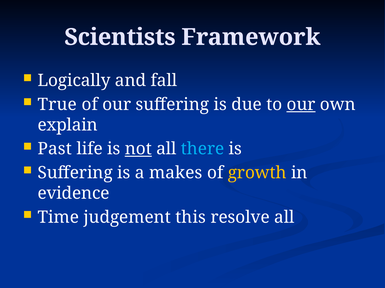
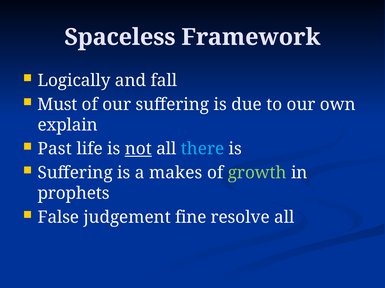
Scientists: Scientists -> Spaceless (120, 37)
True: True -> Must (57, 105)
our underline: present -> none (301, 105)
growth colour: yellow -> light green (257, 173)
evidence: evidence -> prophets (74, 194)
Time: Time -> False (58, 218)
this: this -> fine (191, 218)
